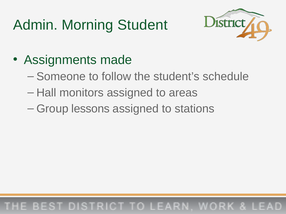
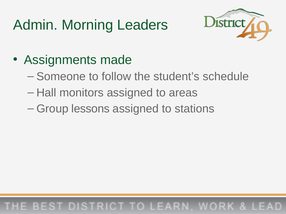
Student: Student -> Leaders (143, 25)
